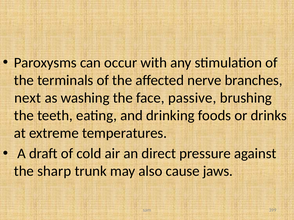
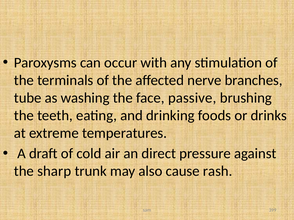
next: next -> tube (28, 98)
jaws: jaws -> rash (218, 172)
